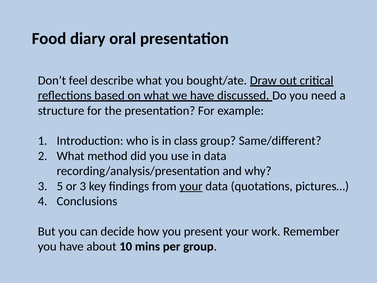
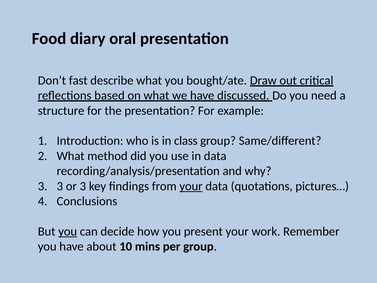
feel: feel -> fast (78, 80)
3 5: 5 -> 3 (60, 186)
you underline: none -> present (68, 231)
